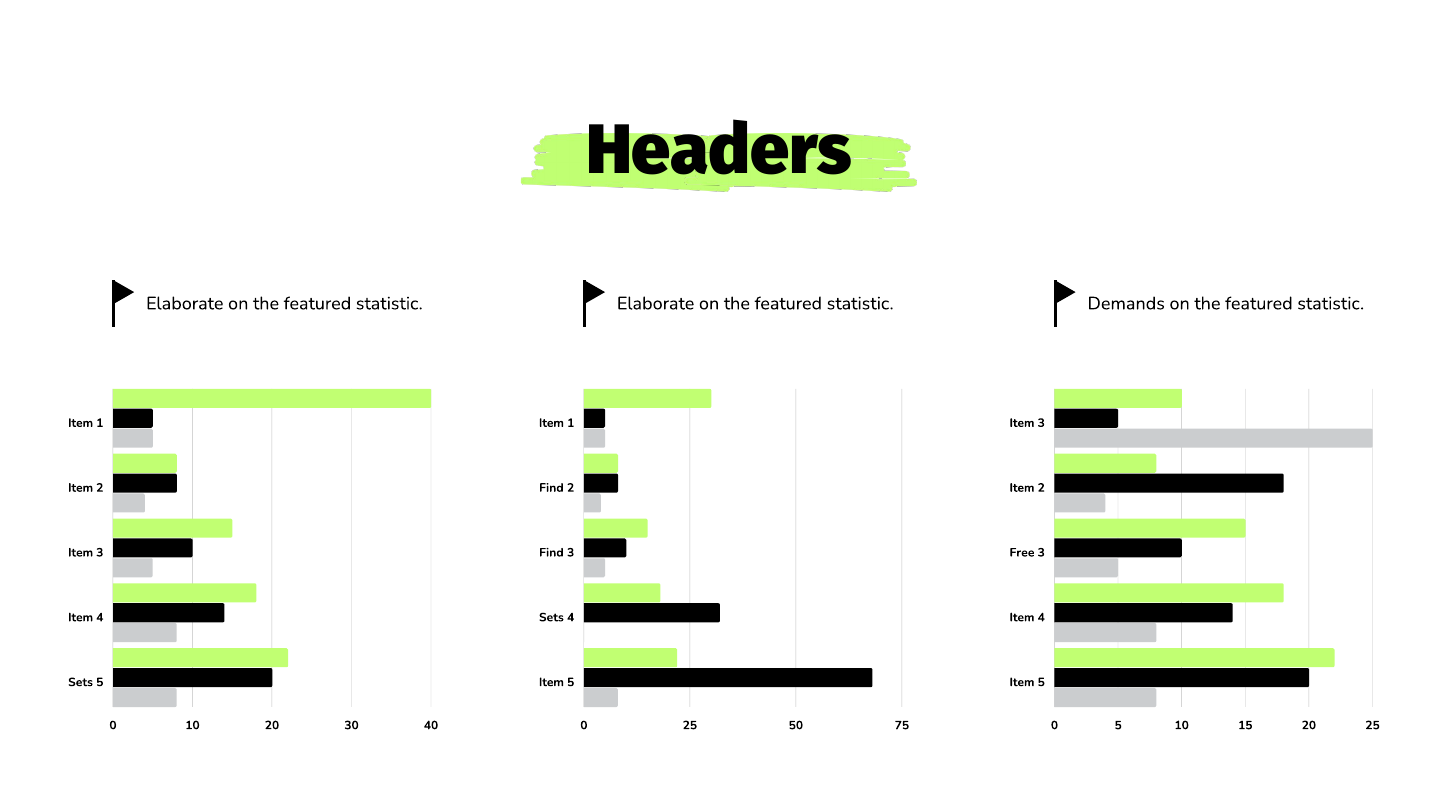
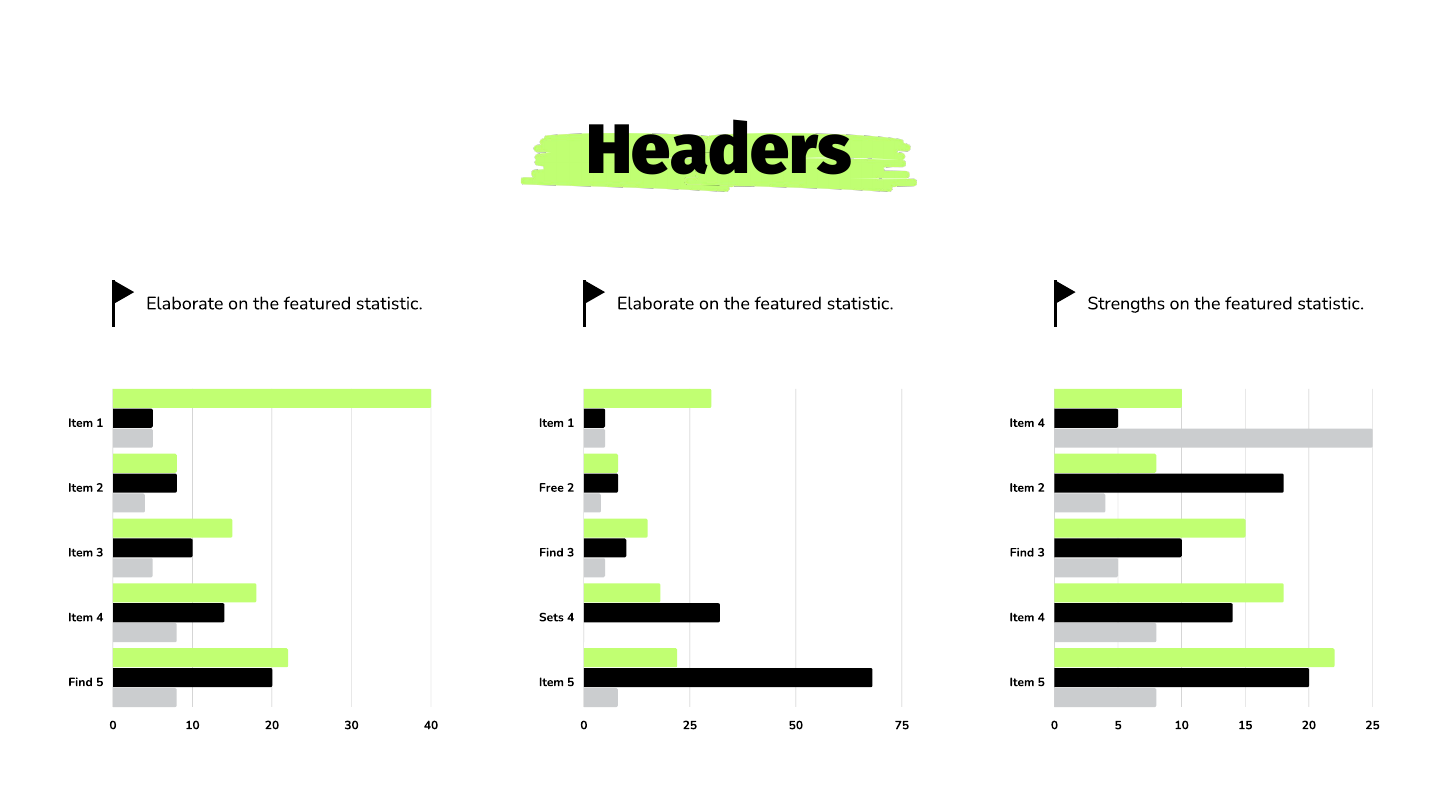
Demands: Demands -> Strengths (1126, 303)
3: 3 -> 4 (1041, 423)
Find: Find -> Free (551, 488)
Free: Free -> Find (1022, 552)
Sets: Sets -> Find (81, 682)
